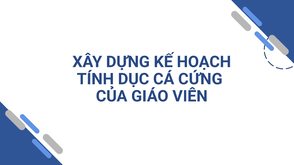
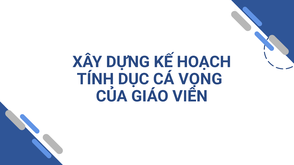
CỨNG: CỨNG -> VỌNG (200, 79)
